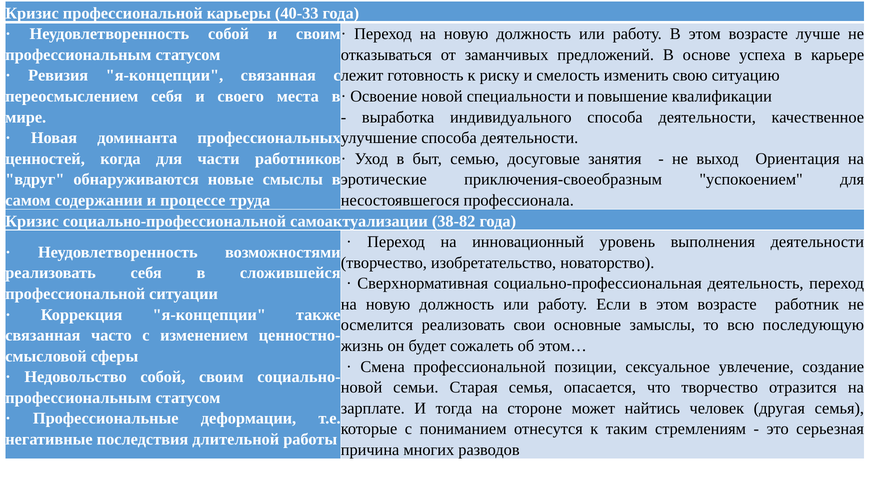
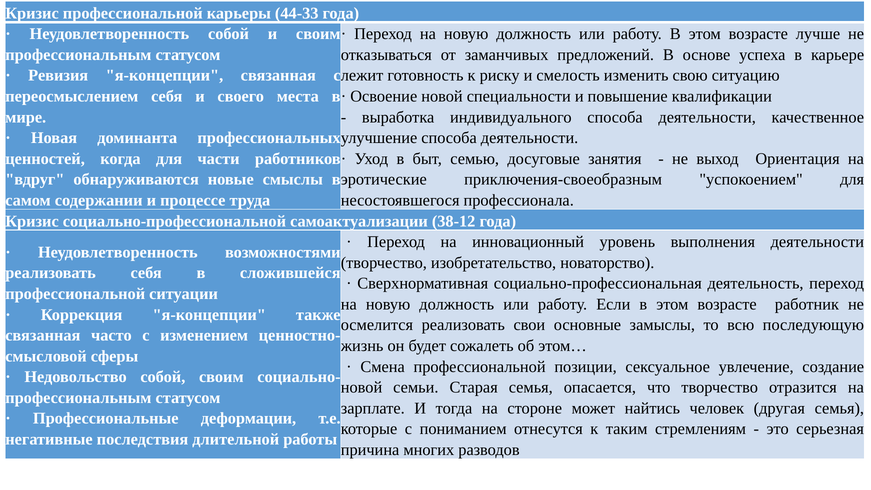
40-33: 40-33 -> 44-33 (297, 13)
38-82: 38-82 -> 38-12 (454, 221)
